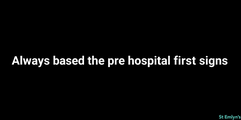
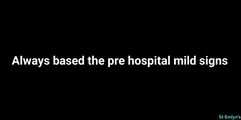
first: first -> mild (185, 61)
